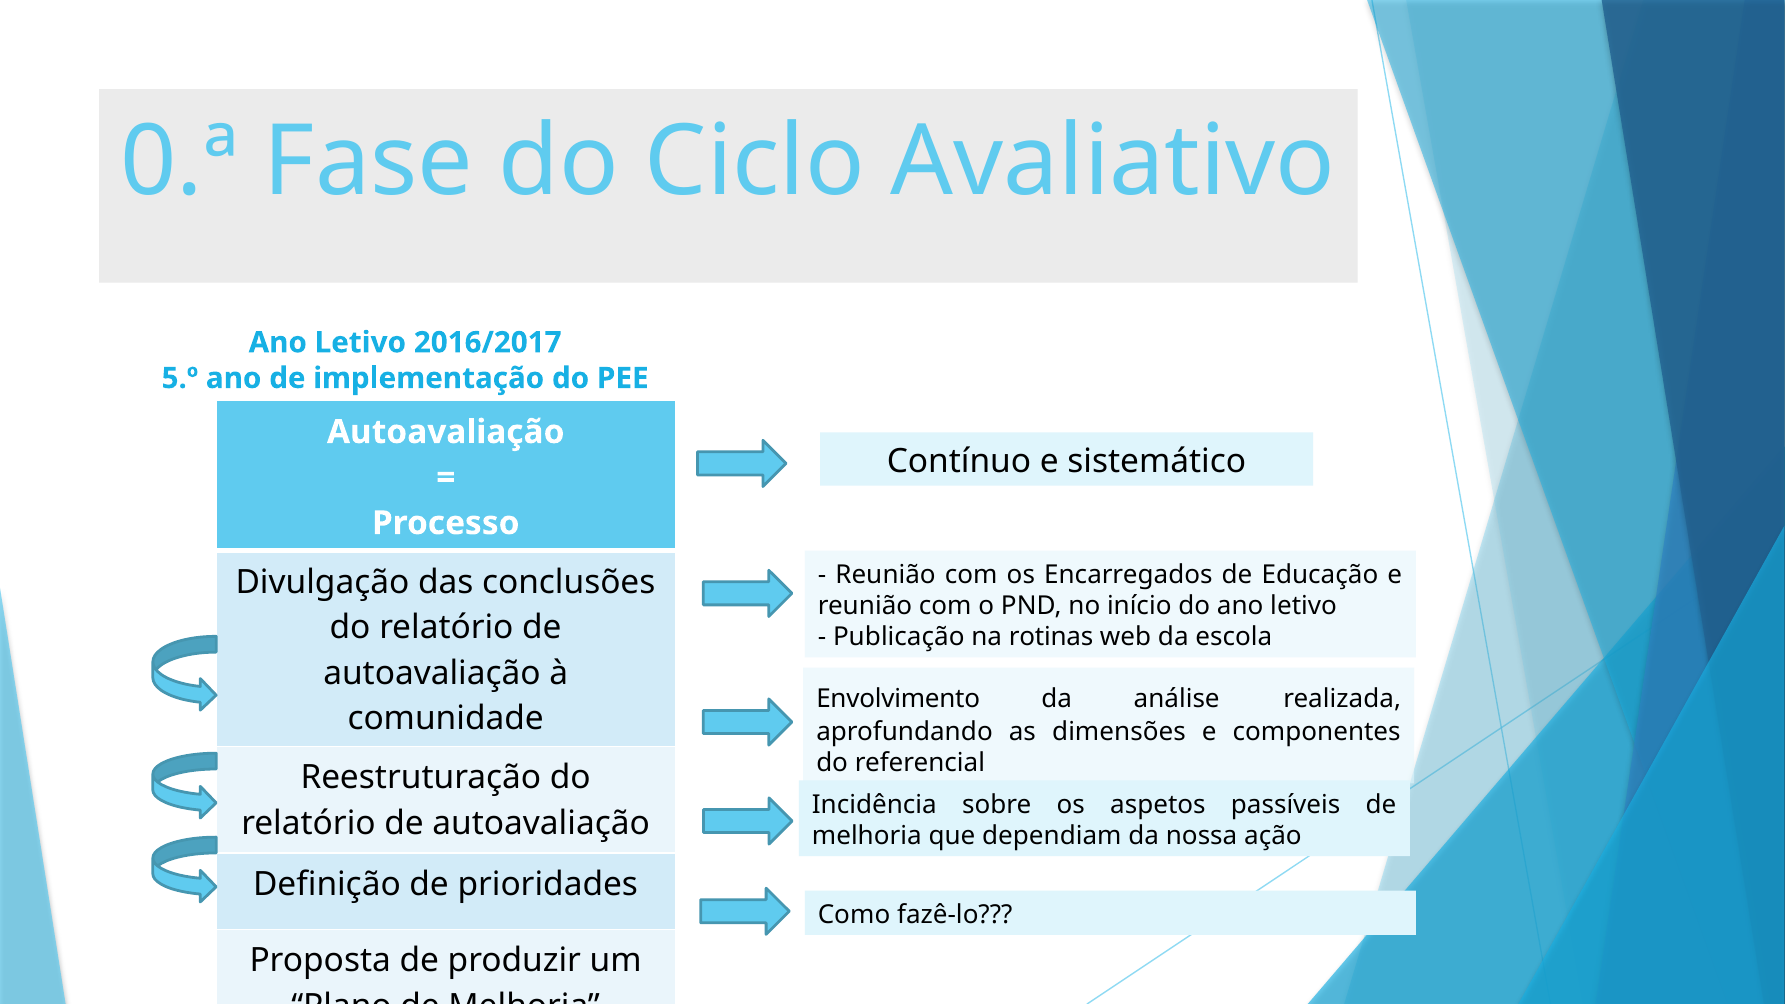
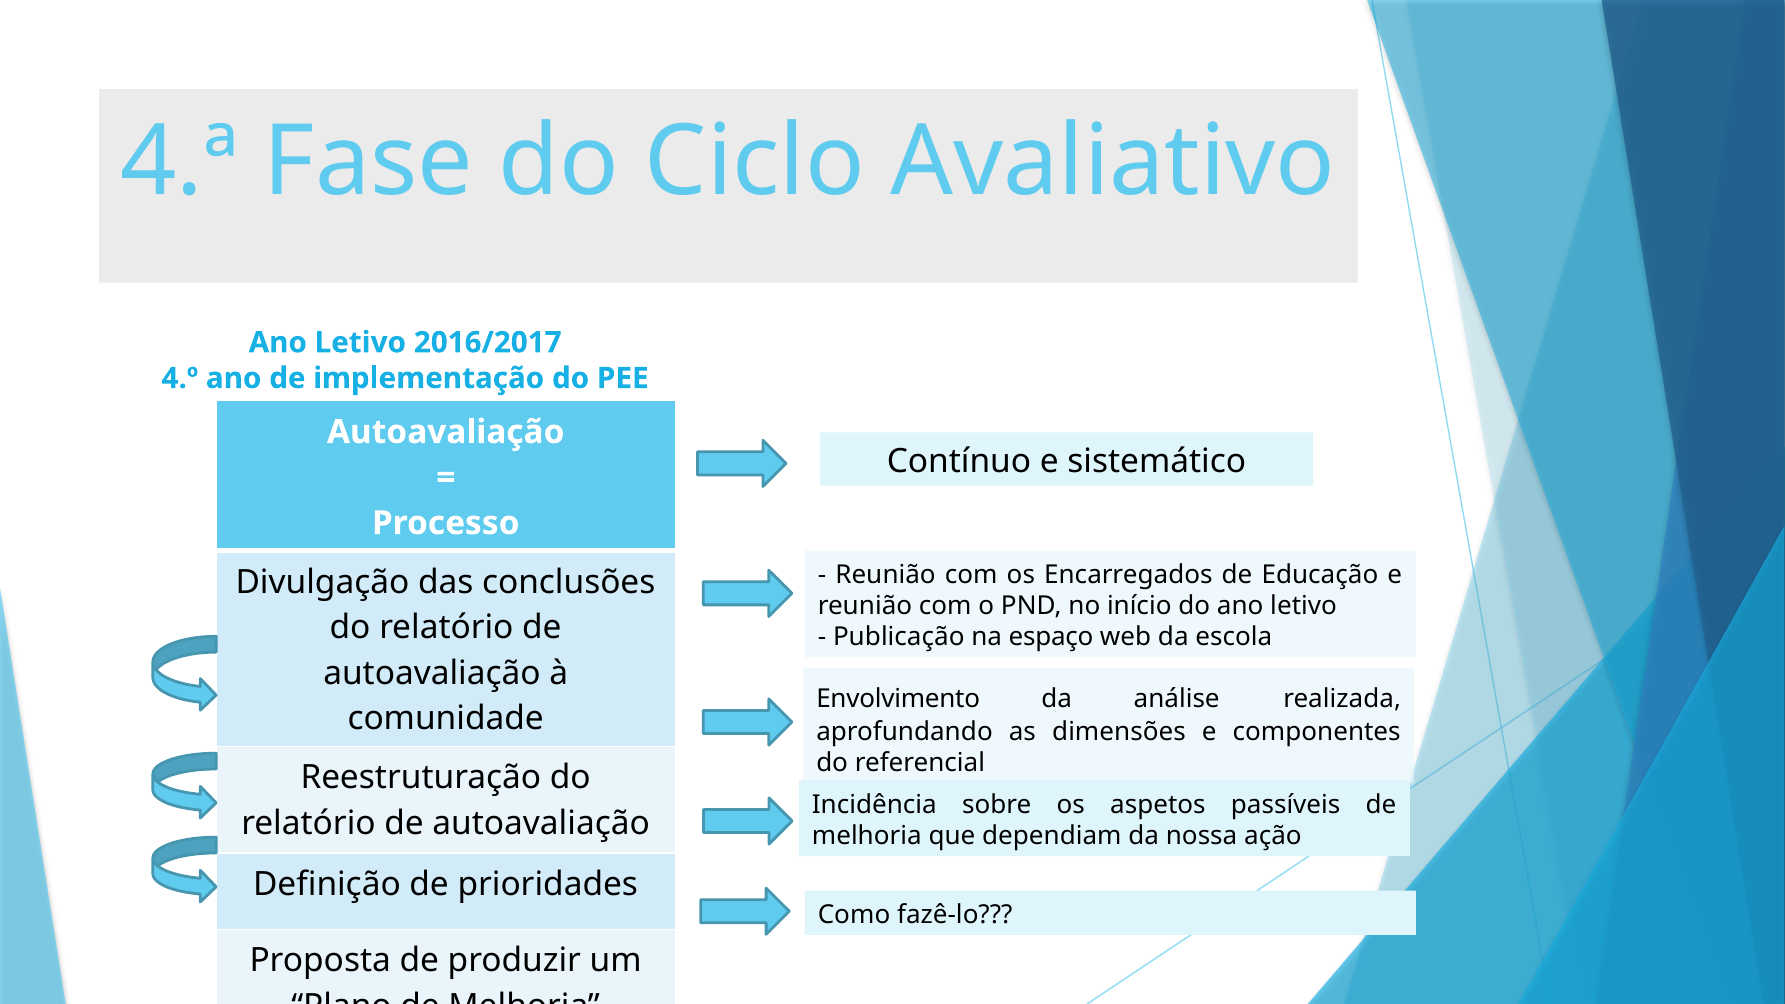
0.ª: 0.ª -> 4.ª (180, 162)
5.º: 5.º -> 4.º (180, 378)
rotinas: rotinas -> espaço (1051, 637)
